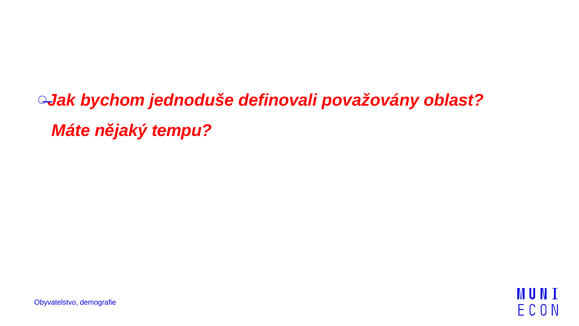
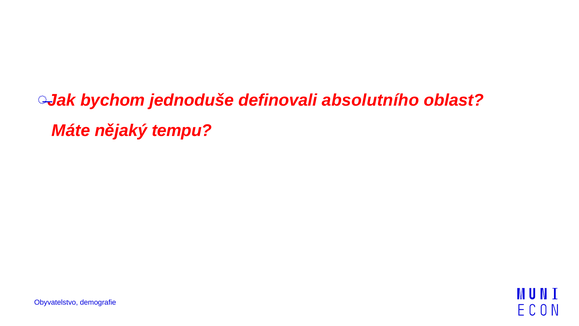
považovány: považovány -> absolutního (370, 100)
